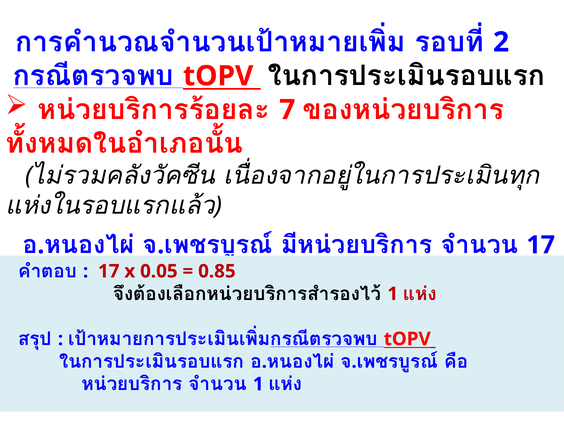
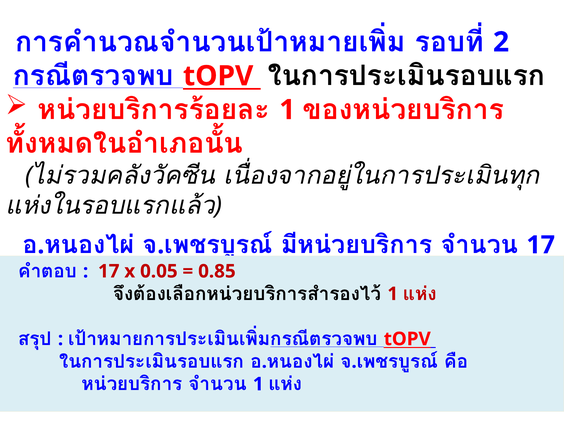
7: 7 -> 1 (287, 110)
